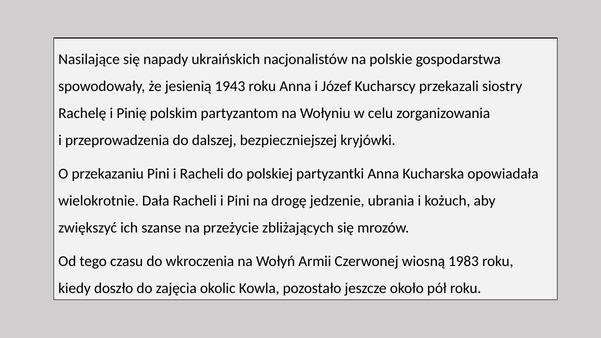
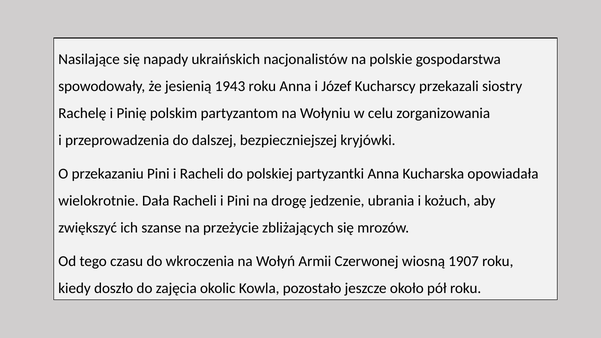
1983: 1983 -> 1907 (464, 261)
